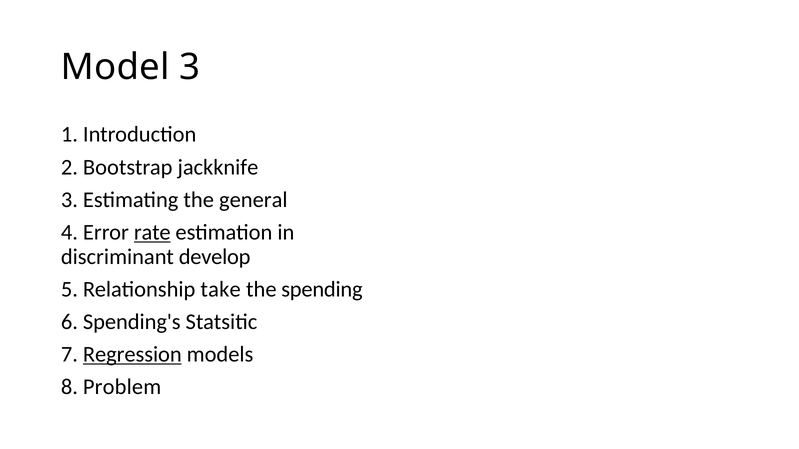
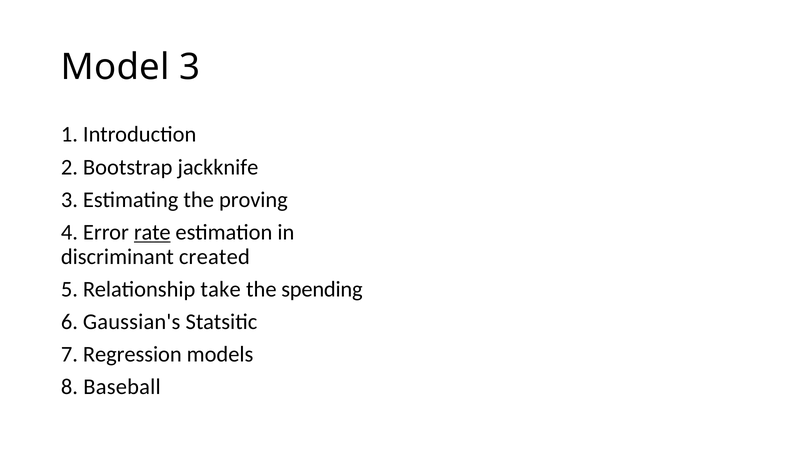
general: general -> proving (253, 200)
develop: develop -> created (214, 257)
Spending's: Spending's -> Gaussian's (132, 322)
Regression underline: present -> none (132, 355)
Problem: Problem -> Baseball (122, 387)
